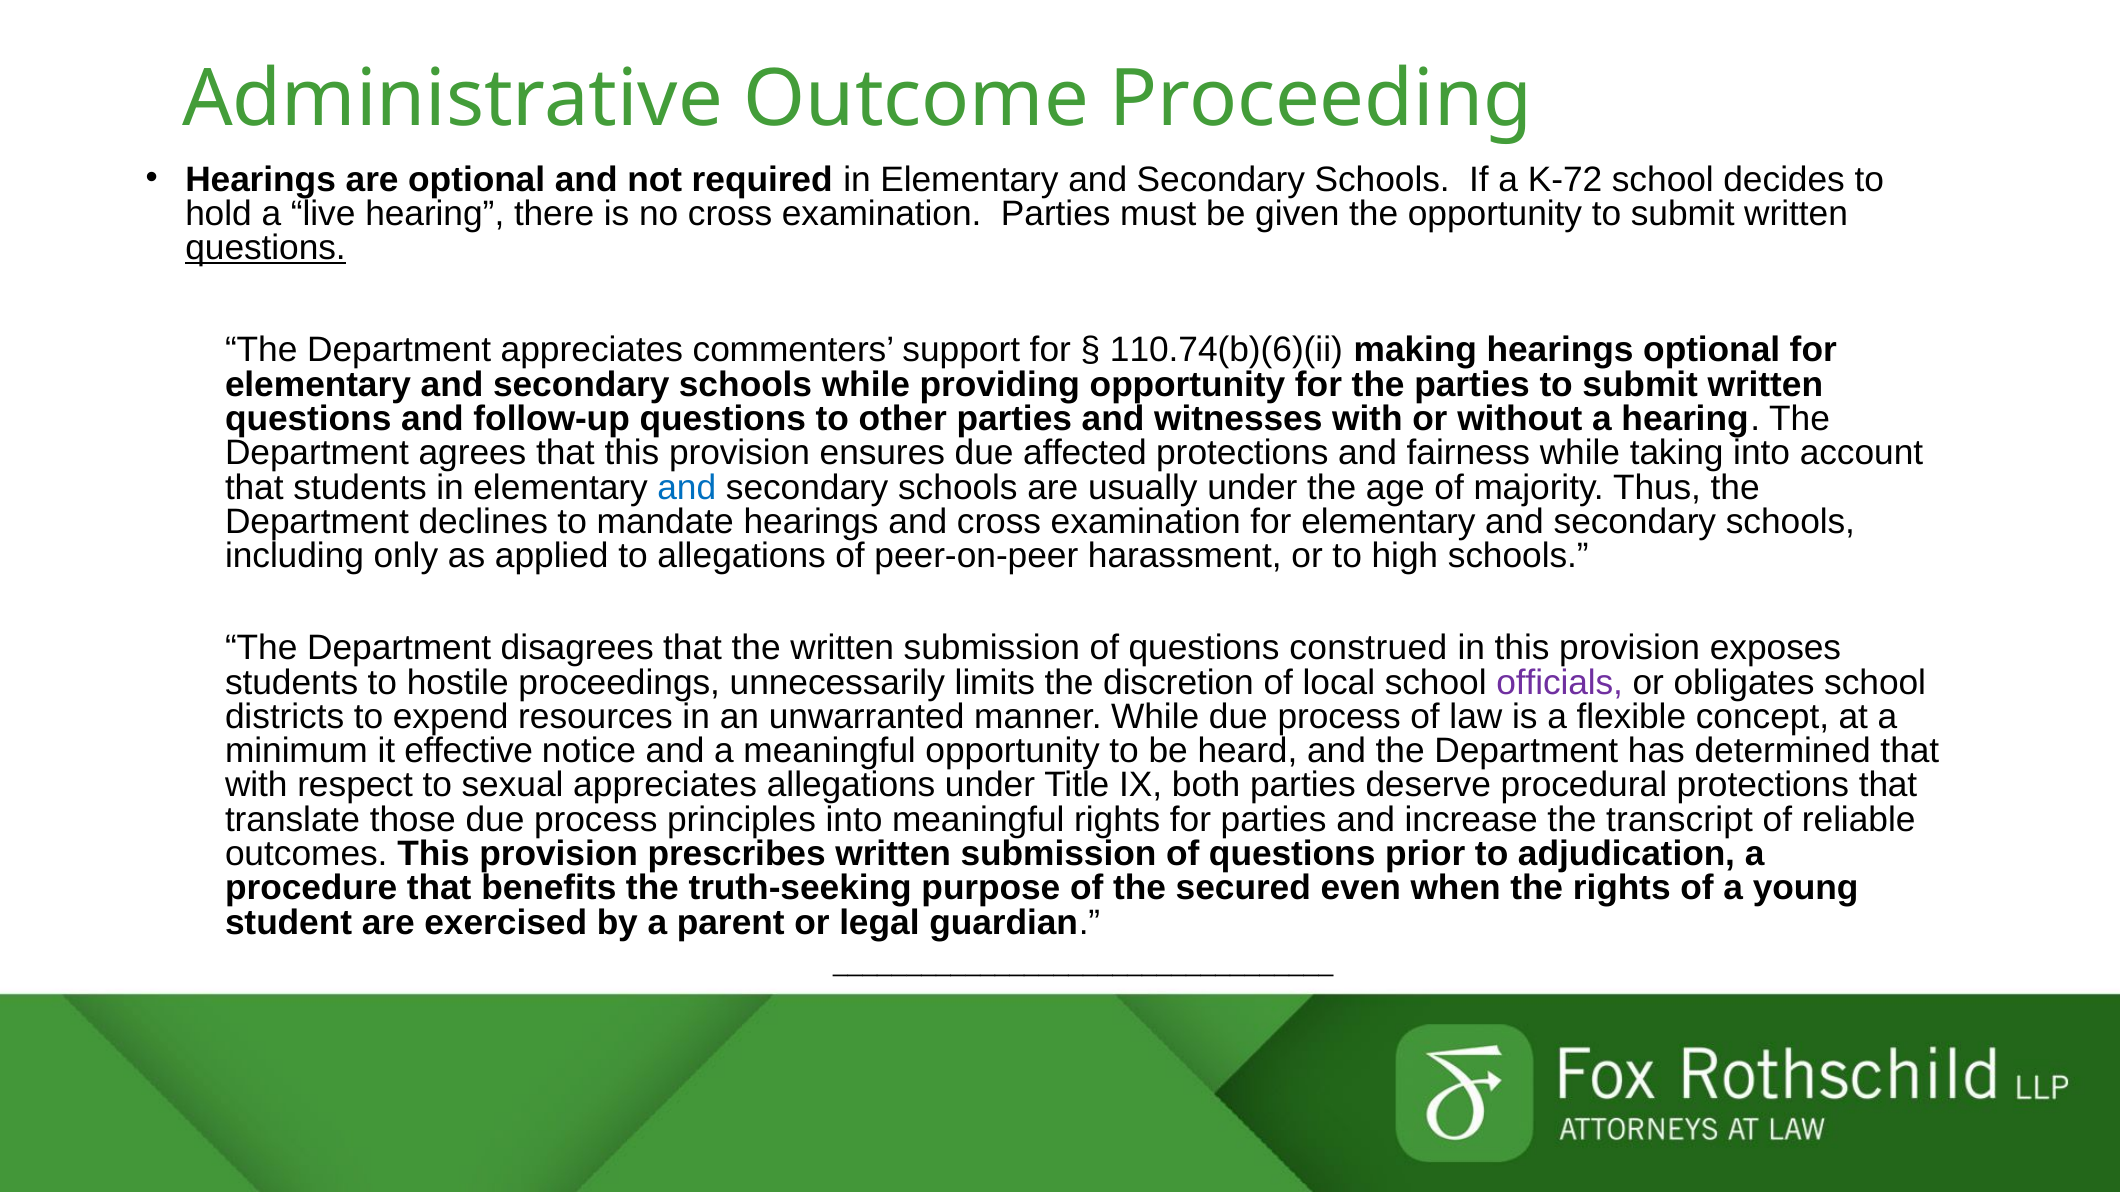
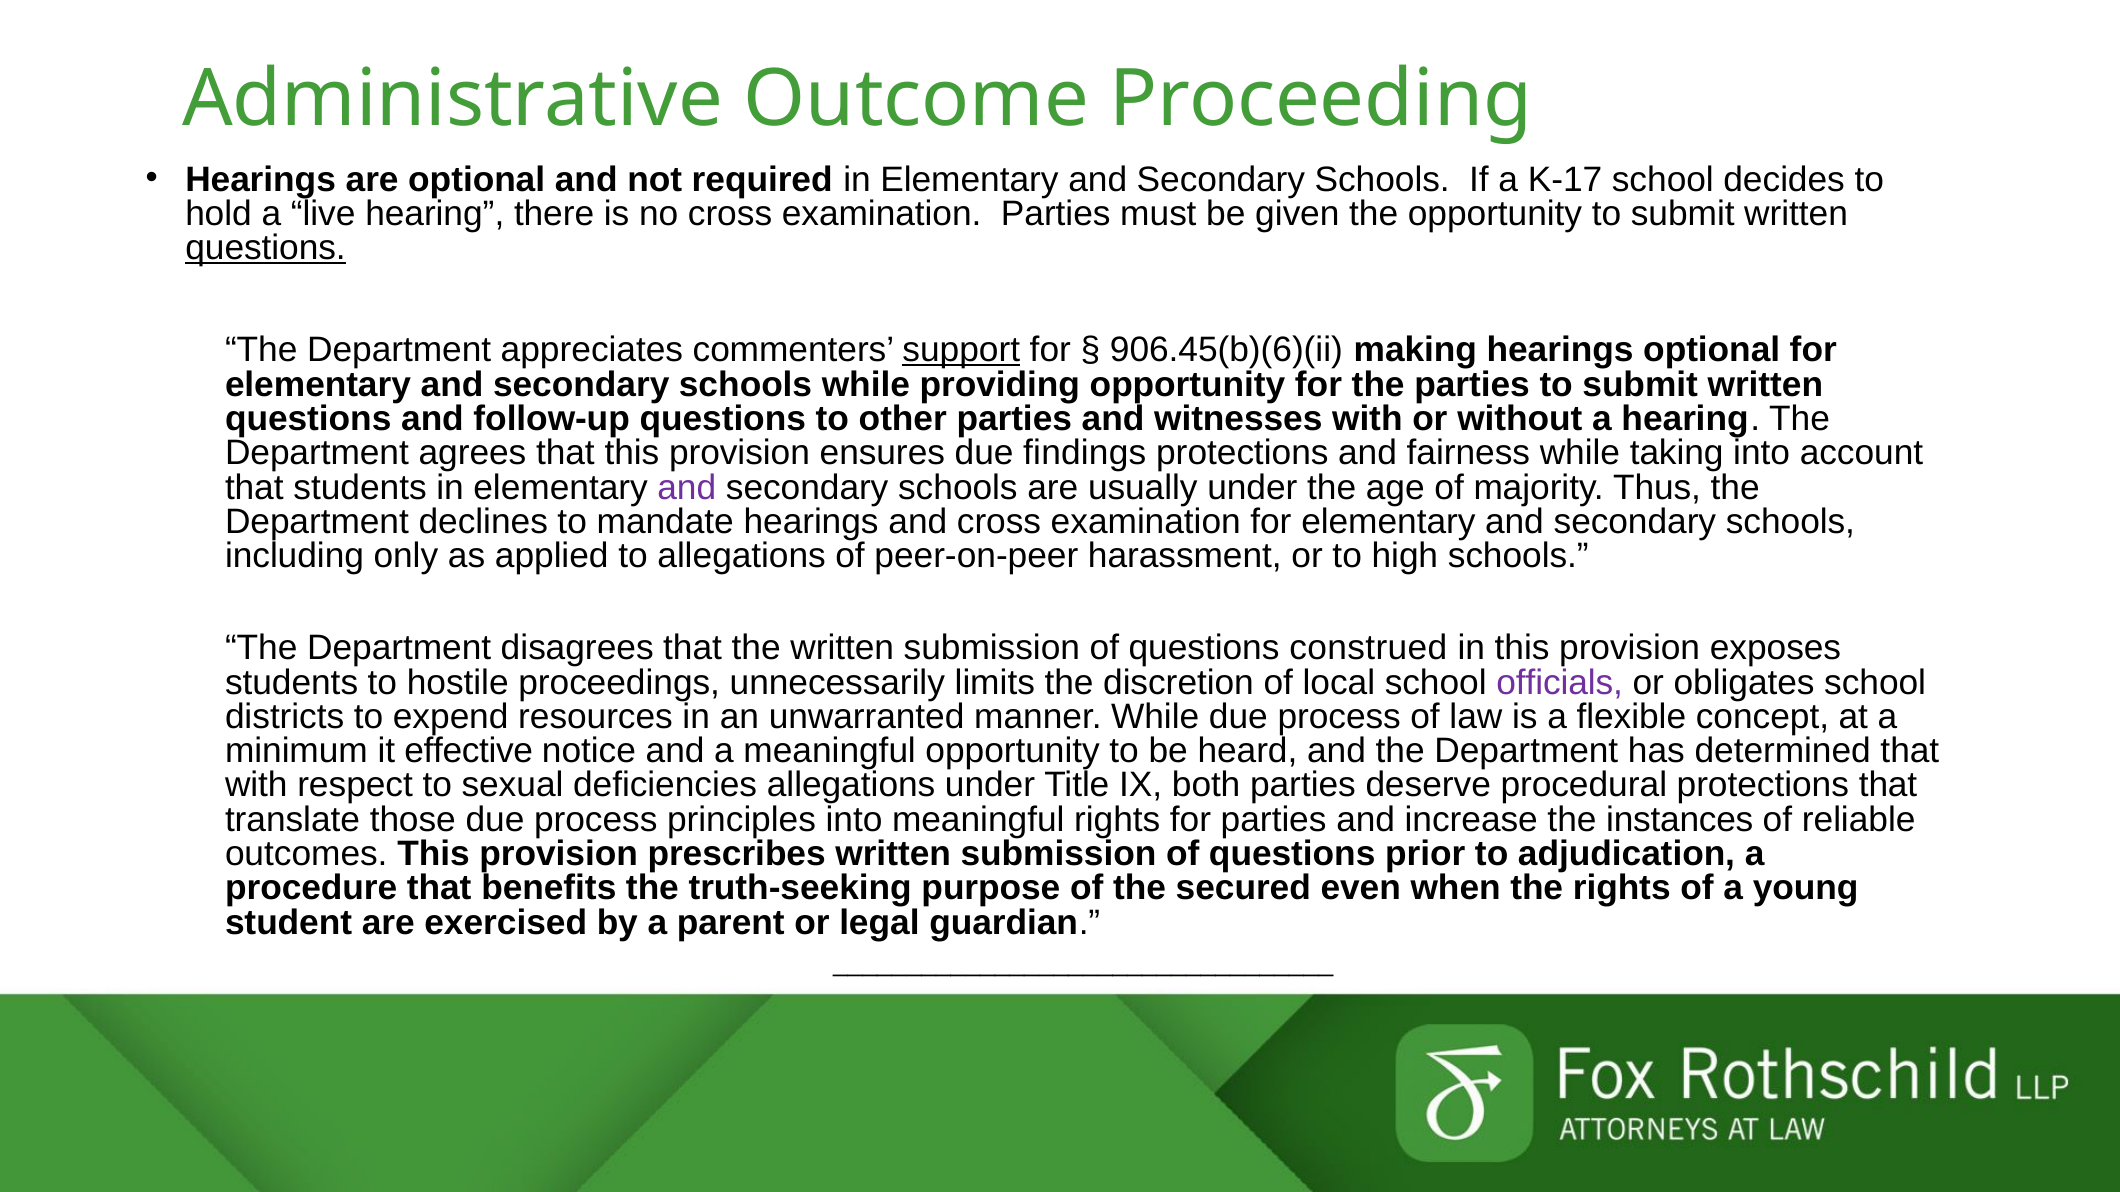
K-72: K-72 -> K-17 (1565, 180)
support underline: none -> present (961, 350)
110.74(b)(6)(ii: 110.74(b)(6)(ii -> 906.45(b)(6)(ii (1226, 350)
affected: affected -> findings (1085, 453)
and colour: blue -> purple (687, 488)
sexual appreciates: appreciates -> deficiencies (665, 786)
transcript: transcript -> instances (1680, 820)
